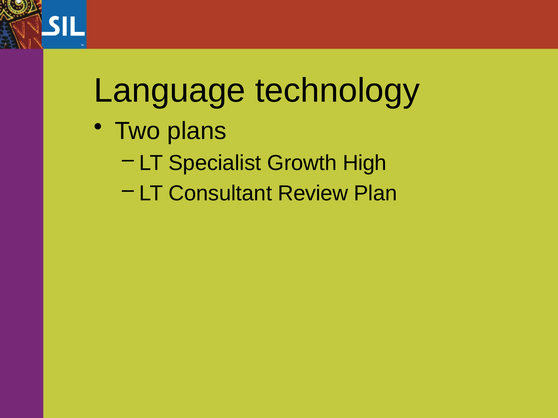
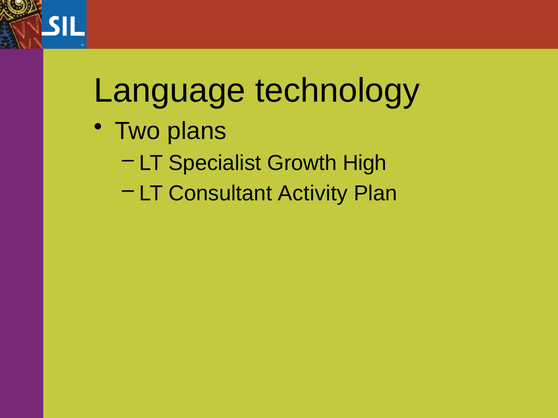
Review: Review -> Activity (313, 193)
